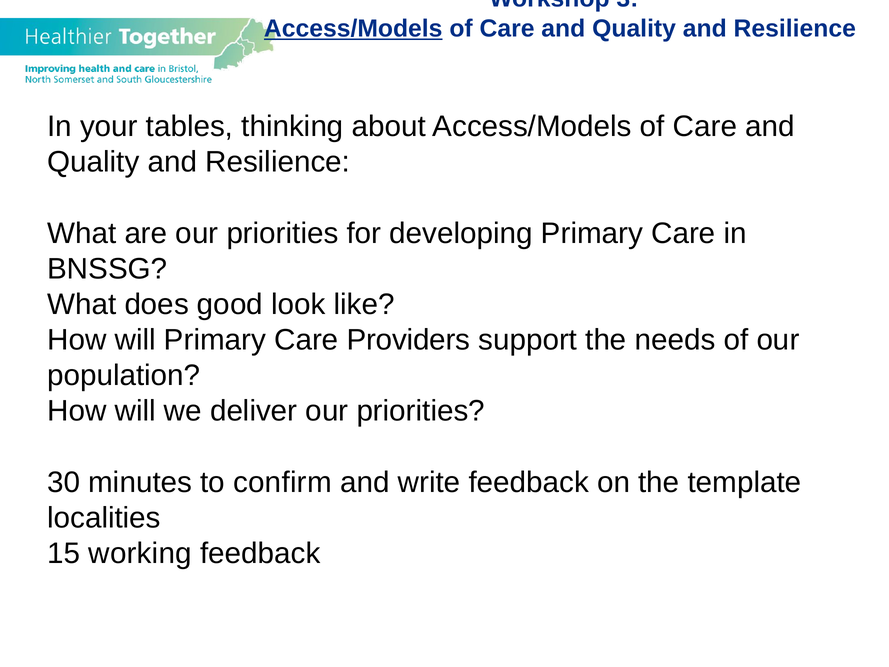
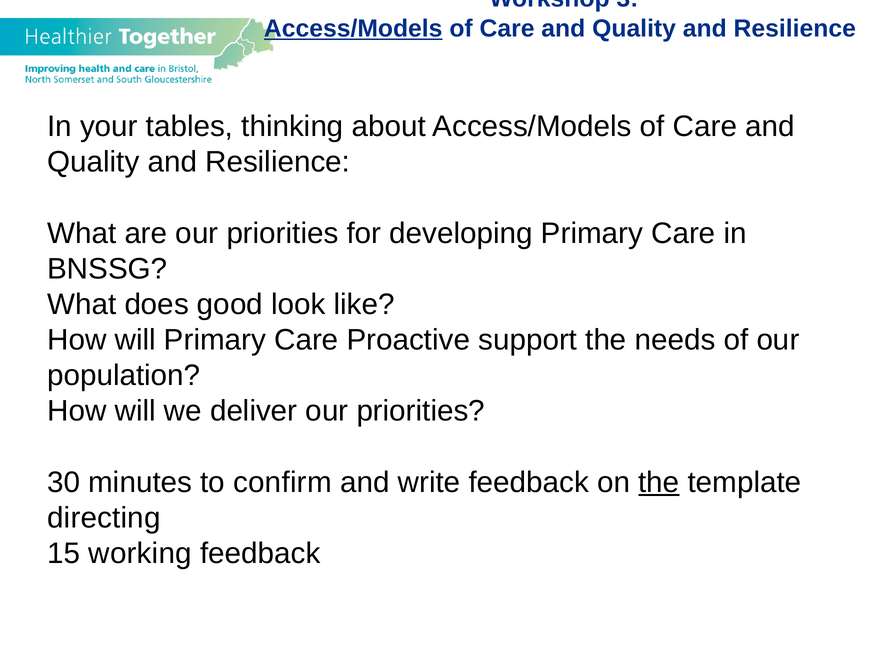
Providers: Providers -> Proactive (408, 340)
the underline: none -> present (659, 482)
localities: localities -> directing (104, 518)
